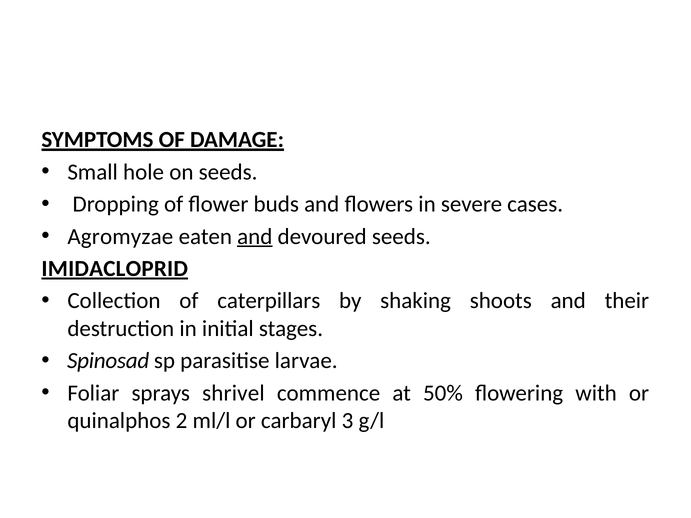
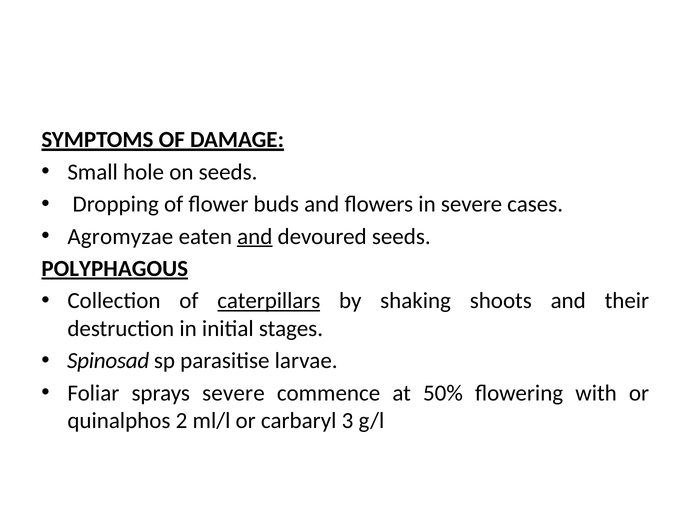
IMIDACLOPRID: IMIDACLOPRID -> POLYPHAGOUS (115, 269)
caterpillars underline: none -> present (269, 301)
sprays shrivel: shrivel -> severe (233, 393)
